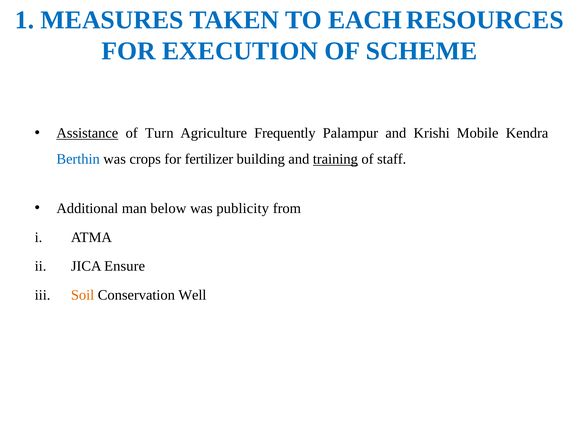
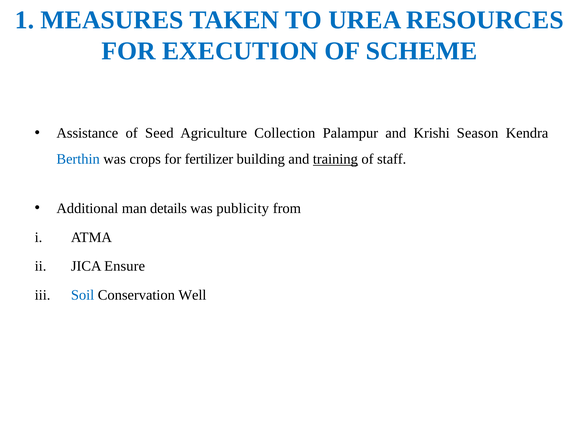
EACH: EACH -> UREA (365, 20)
Assistance underline: present -> none (87, 133)
Turn: Turn -> Seed (159, 133)
Frequently: Frequently -> Collection (285, 133)
Mobile: Mobile -> Season (478, 133)
below: below -> details (169, 208)
Soil colour: orange -> blue (83, 295)
